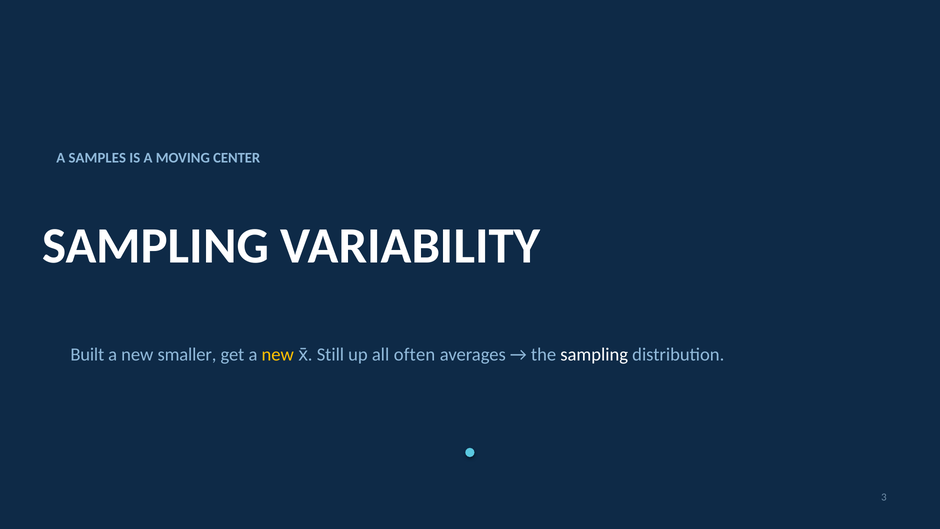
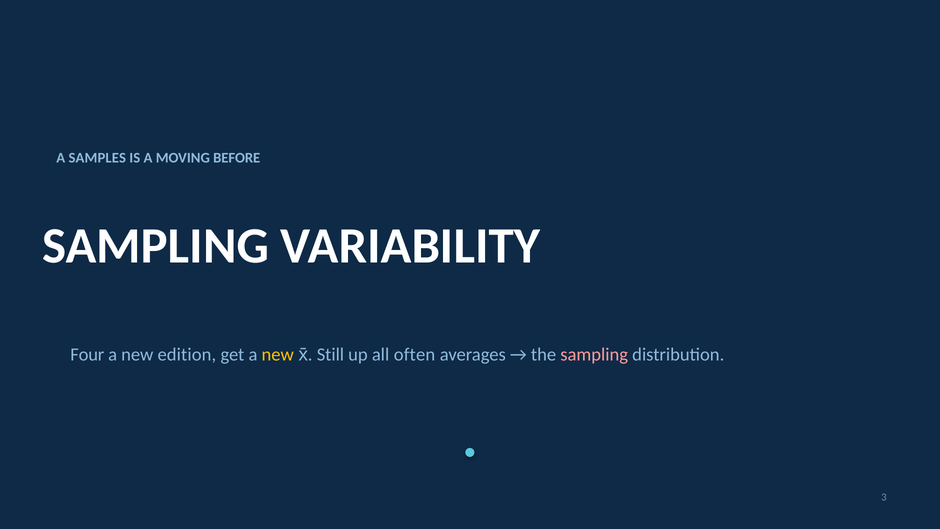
CENTER: CENTER -> BEFORE (237, 158)
Built: Built -> Four (87, 354)
smaller: smaller -> edition (187, 354)
sampling colour: white -> pink (594, 354)
